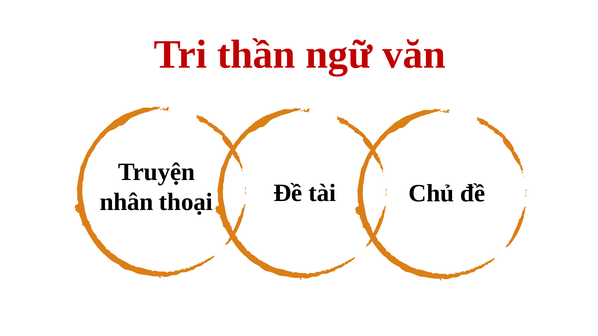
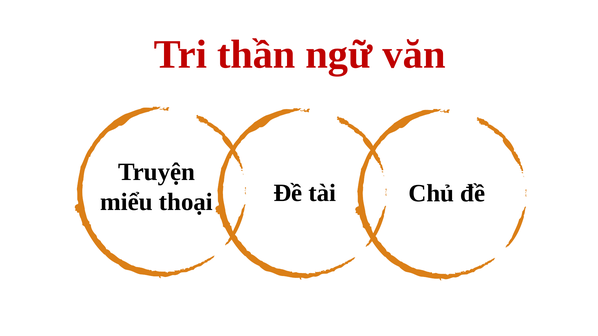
nhân: nhân -> miểu (126, 202)
